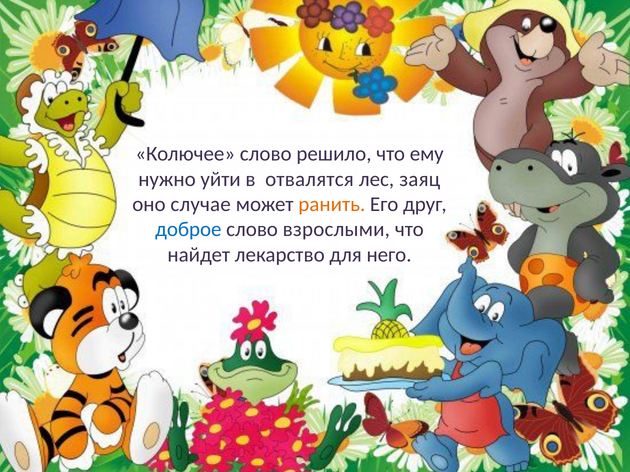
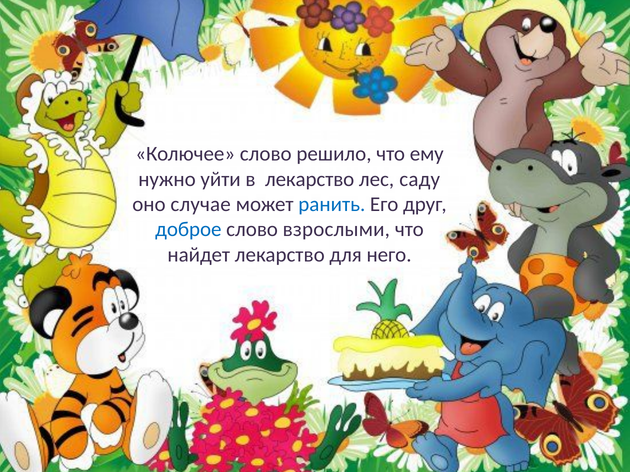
в отвалятся: отвалятся -> лекарство (310, 179)
заяц: заяц -> саду (420, 179)
ранить colour: orange -> blue (332, 205)
